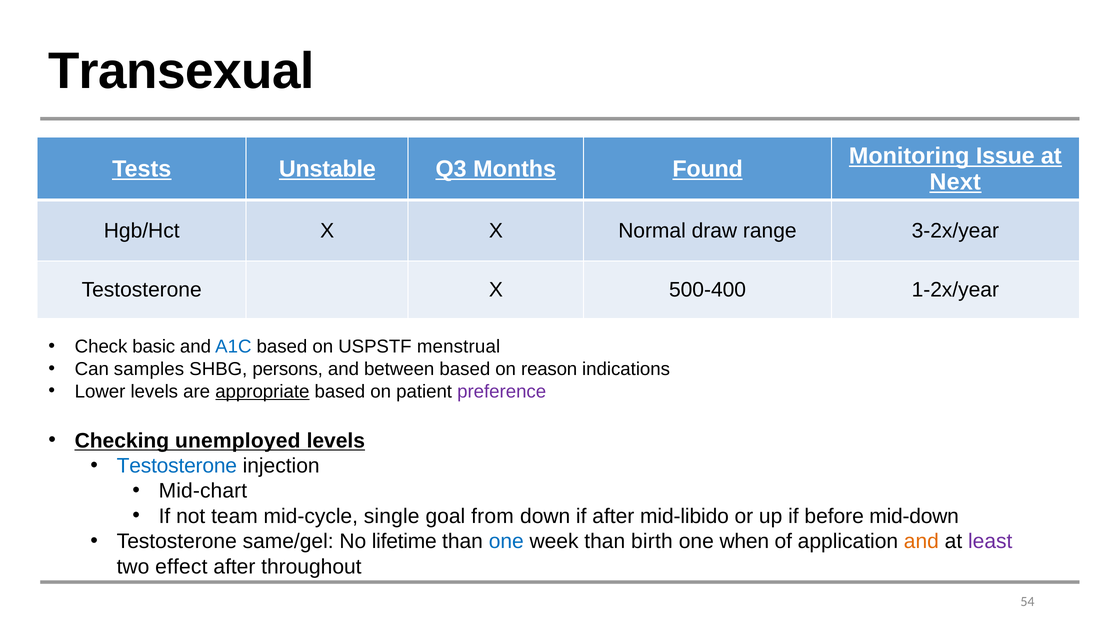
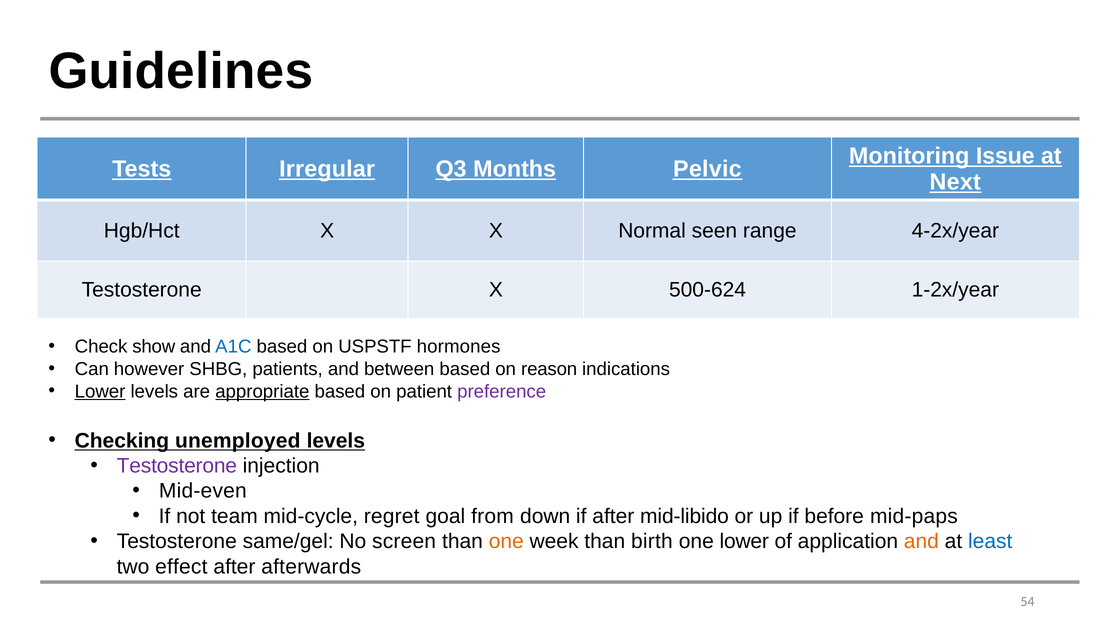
Transexual: Transexual -> Guidelines (181, 71)
Unstable: Unstable -> Irregular (327, 169)
Found: Found -> Pelvic (707, 169)
draw: draw -> seen (714, 231)
3-2x/year: 3-2x/year -> 4-2x/year (955, 231)
500-400: 500-400 -> 500-624 (708, 290)
basic: basic -> show (154, 347)
menstrual: menstrual -> hormones (459, 347)
samples: samples -> however (149, 369)
persons: persons -> patients (288, 369)
Lower underline: none -> present (100, 391)
Testosterone colour: blue -> purple (177, 466)
Mid-chart: Mid-chart -> Mid-even (203, 491)
single: single -> regret (392, 516)
mid-down: mid-down -> mid-paps (914, 516)
lifetime: lifetime -> screen (404, 541)
one colour: blue -> orange (506, 541)
one when: when -> lower (744, 541)
least colour: purple -> blue (990, 541)
throughout: throughout -> afterwards (311, 567)
